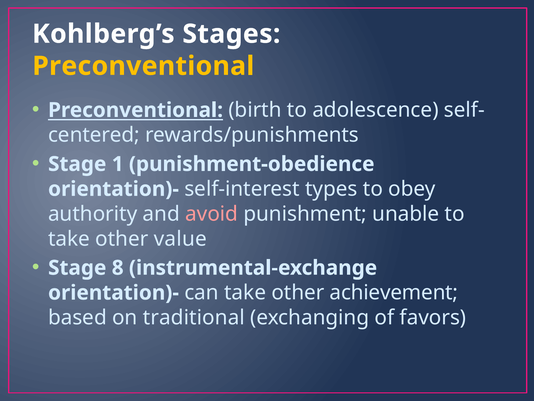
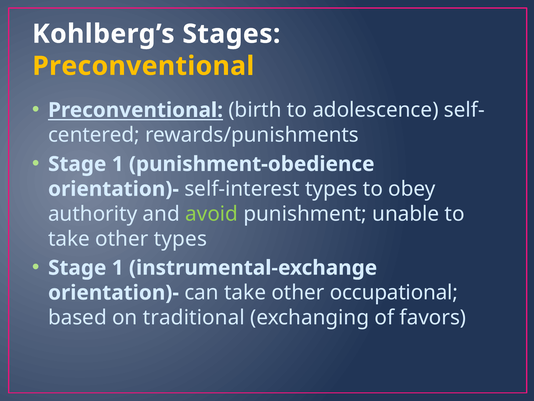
avoid colour: pink -> light green (212, 214)
other value: value -> types (180, 239)
8: 8 -> 1 (118, 268)
achievement: achievement -> occupational (394, 292)
